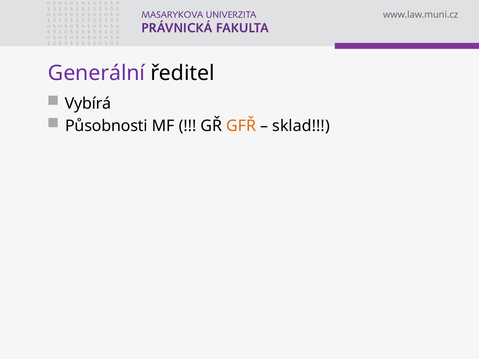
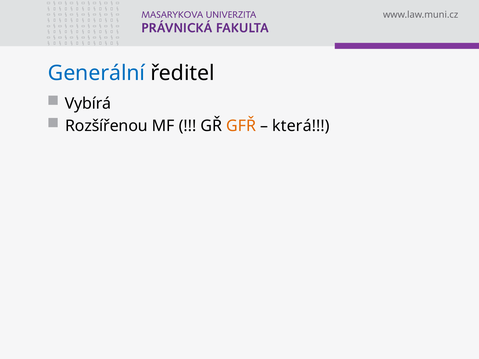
Generální colour: purple -> blue (96, 73)
Působnosti: Působnosti -> Rozšířenou (106, 126)
sklad: sklad -> která (301, 126)
